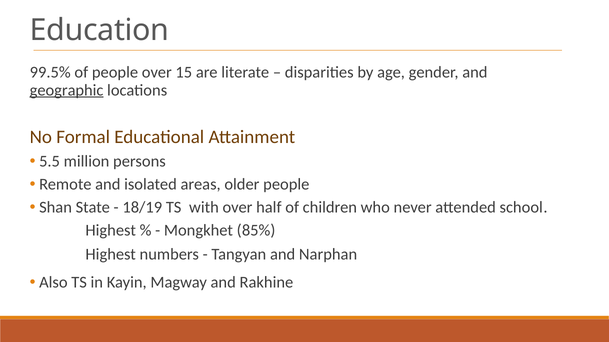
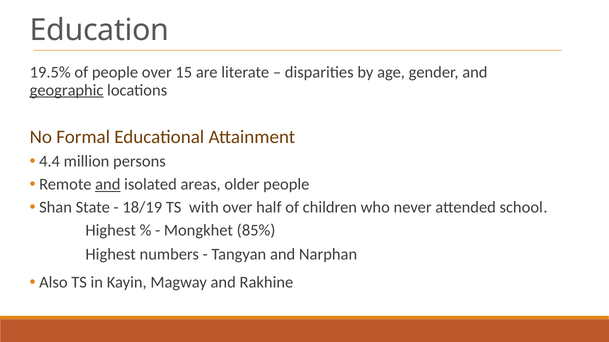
99.5%: 99.5% -> 19.5% (50, 72)
5.5: 5.5 -> 4.4 (50, 162)
and underline: none -> present (108, 185)
